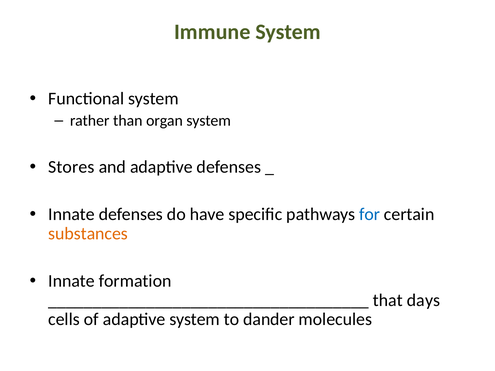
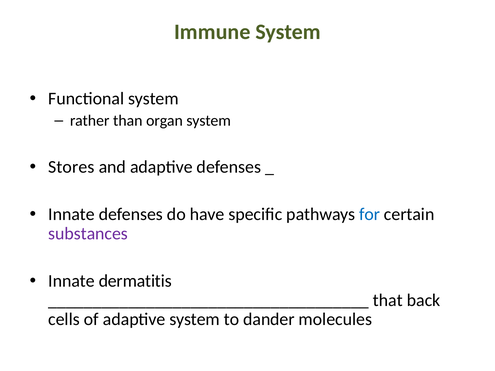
substances colour: orange -> purple (88, 234)
formation: formation -> dermatitis (135, 281)
days: days -> back (424, 300)
